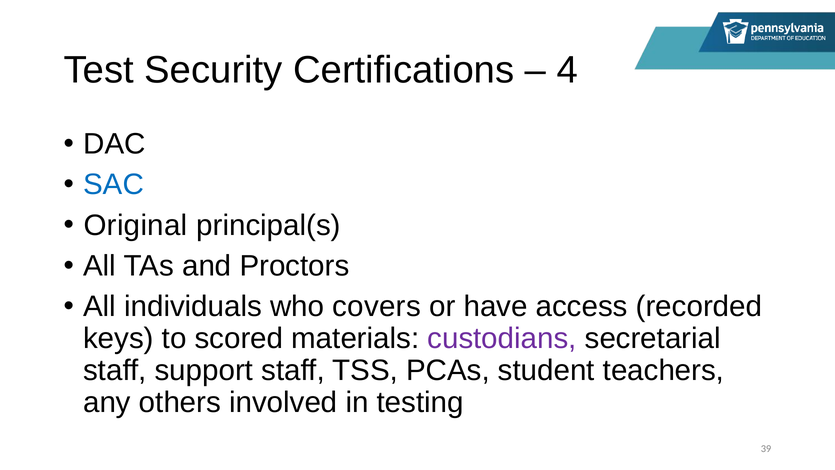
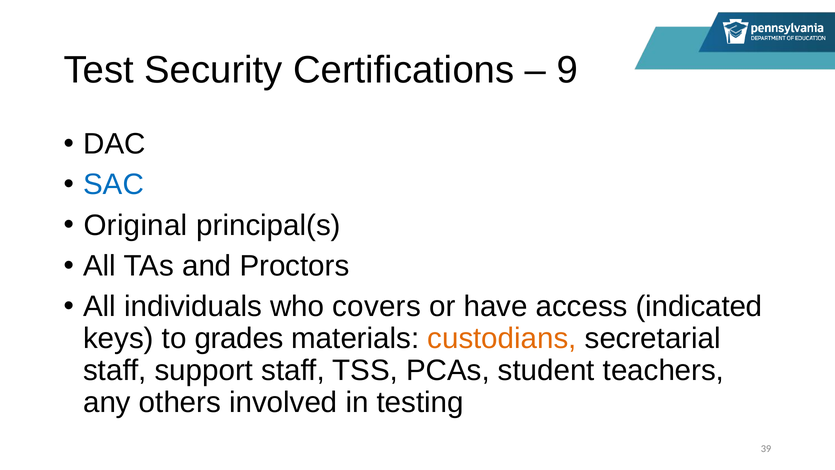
4: 4 -> 9 (567, 70)
recorded: recorded -> indicated (699, 306)
scored: scored -> grades (239, 338)
custodians colour: purple -> orange (502, 338)
